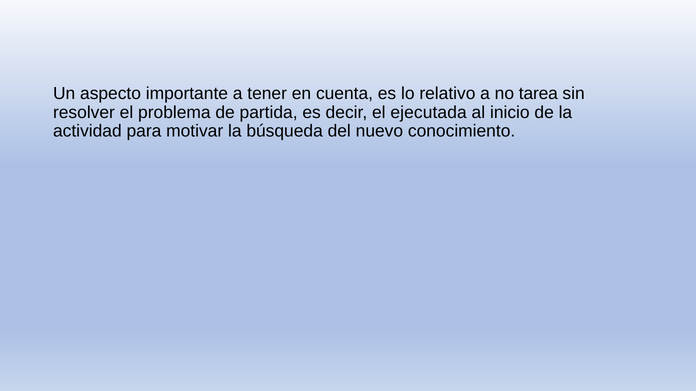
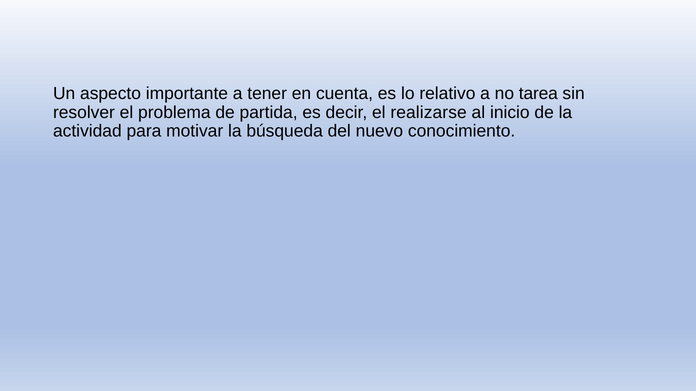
ejecutada: ejecutada -> realizarse (429, 112)
